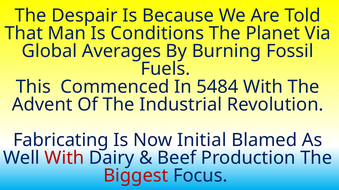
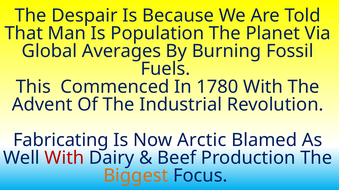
Conditions: Conditions -> Population (157, 34)
5484: 5484 -> 1780 (217, 87)
Initial: Initial -> Arctic (202, 141)
Biggest colour: red -> orange (136, 176)
